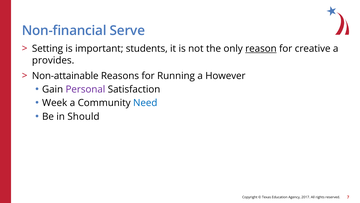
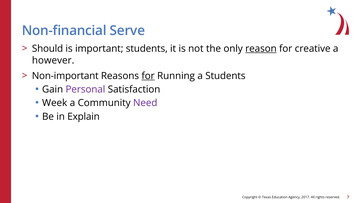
Setting: Setting -> Should (48, 48)
provides: provides -> however (53, 60)
Non-attainable: Non-attainable -> Non-important (65, 76)
for underline: none -> present (148, 76)
a However: However -> Students (225, 76)
Need colour: blue -> purple (145, 103)
Should: Should -> Explain (84, 116)
